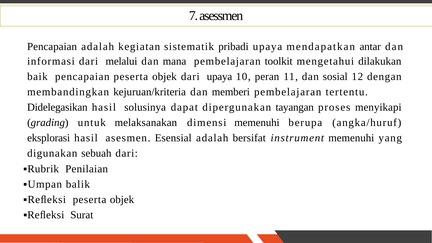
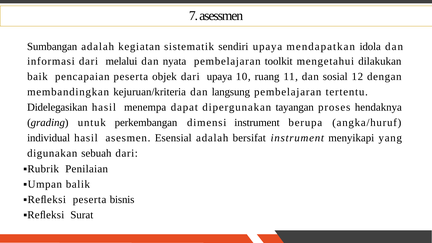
Pencapaian: Pencapaian -> Sumbangan (52, 47)
pribadi: pribadi -> sendiri (233, 47)
antar: antar -> idola (370, 47)
mana: mana -> nyata (174, 61)
peran: peran -> ruang (267, 77)
memberi: memberi -> langsung (231, 92)
solusinya: solusinya -> menempa (145, 107)
menyikapi: menyikapi -> hendaknya (378, 107)
melaksanakan: melaksanakan -> perkembangan (146, 123)
dimensi memenuhi: memenuhi -> instrument (257, 123)
eksplorasi: eksplorasi -> individual (49, 138)
instrument memenuhi: memenuhi -> menyikapi (351, 138)
▪Reﬂeksi peserta objek: objek -> bisnis (122, 200)
